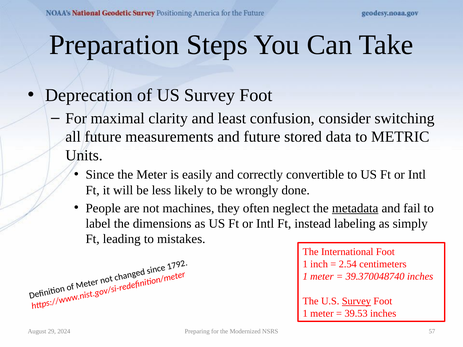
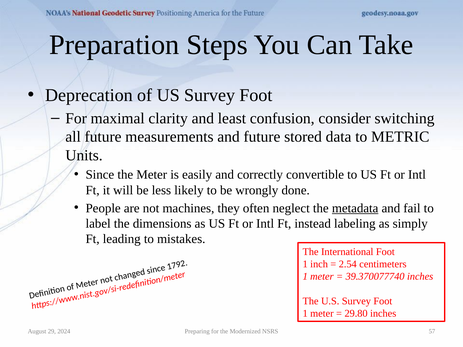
39.370048740: 39.370048740 -> 39.370077740 (375, 277)
Survey underline: present -> none (356, 301)
39.53: 39.53 -> 29.80 (356, 314)
